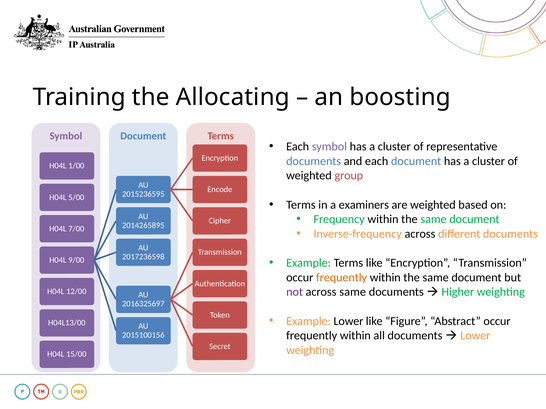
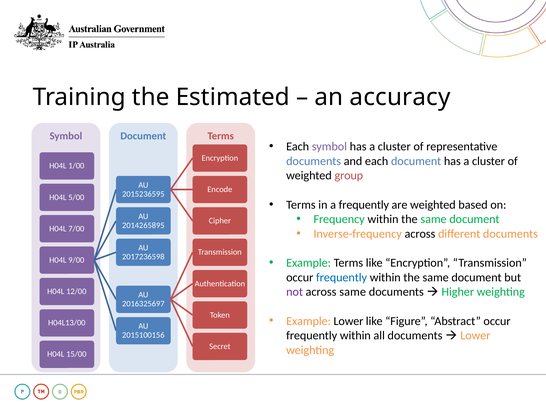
Allocating: Allocating -> Estimated (233, 97)
boosting: boosting -> accuracy (400, 97)
a examiners: examiners -> frequently (364, 205)
frequently colour: orange -> blue (342, 278)
